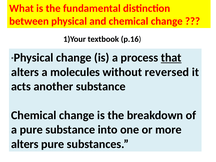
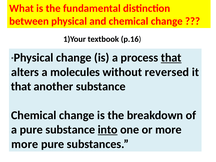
acts: acts -> that (21, 86)
into underline: none -> present (108, 130)
alters: alters -> more (25, 144)
